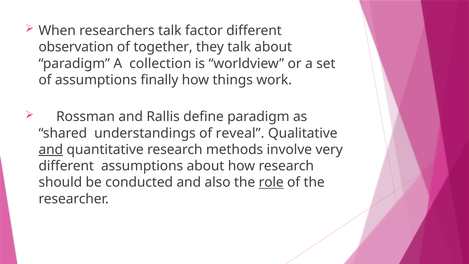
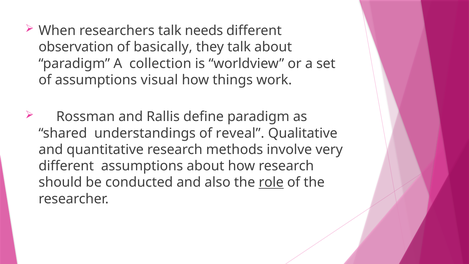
factor: factor -> needs (204, 31)
together: together -> basically (163, 47)
finally: finally -> visual (159, 80)
and underline: present -> none (51, 149)
